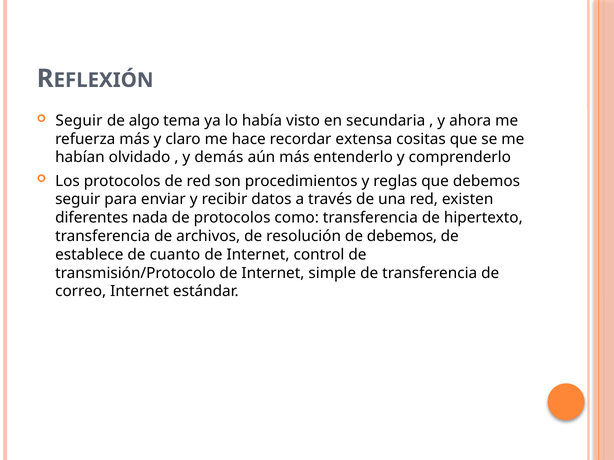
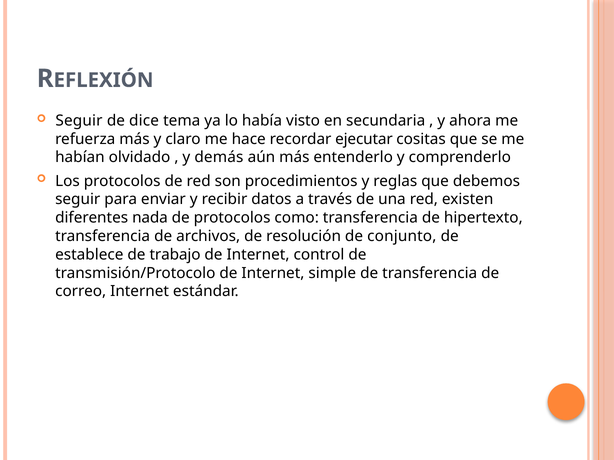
algo: algo -> dice (144, 121)
extensa: extensa -> ejecutar (364, 139)
de debemos: debemos -> conjunto (402, 236)
cuanto: cuanto -> trabajo (175, 255)
